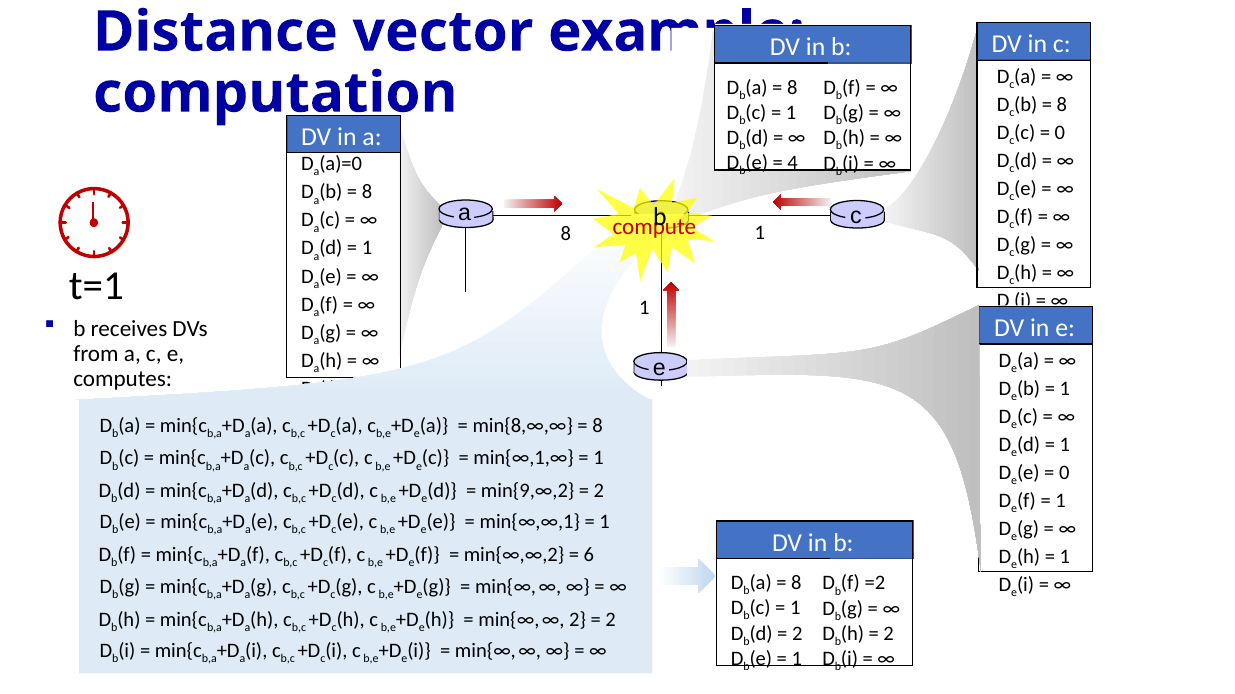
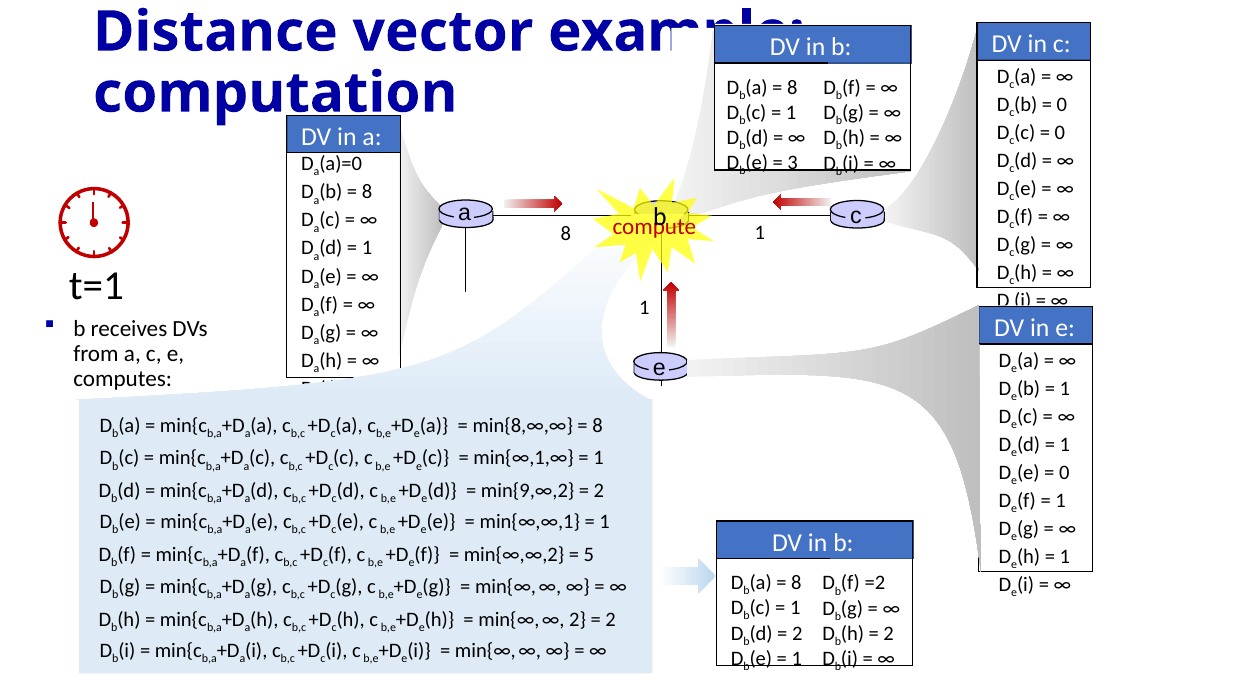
8: 8 -> 0 (1062, 105)
4: 4 -> 3 (793, 163)
6: 6 -> 5 (589, 555)
